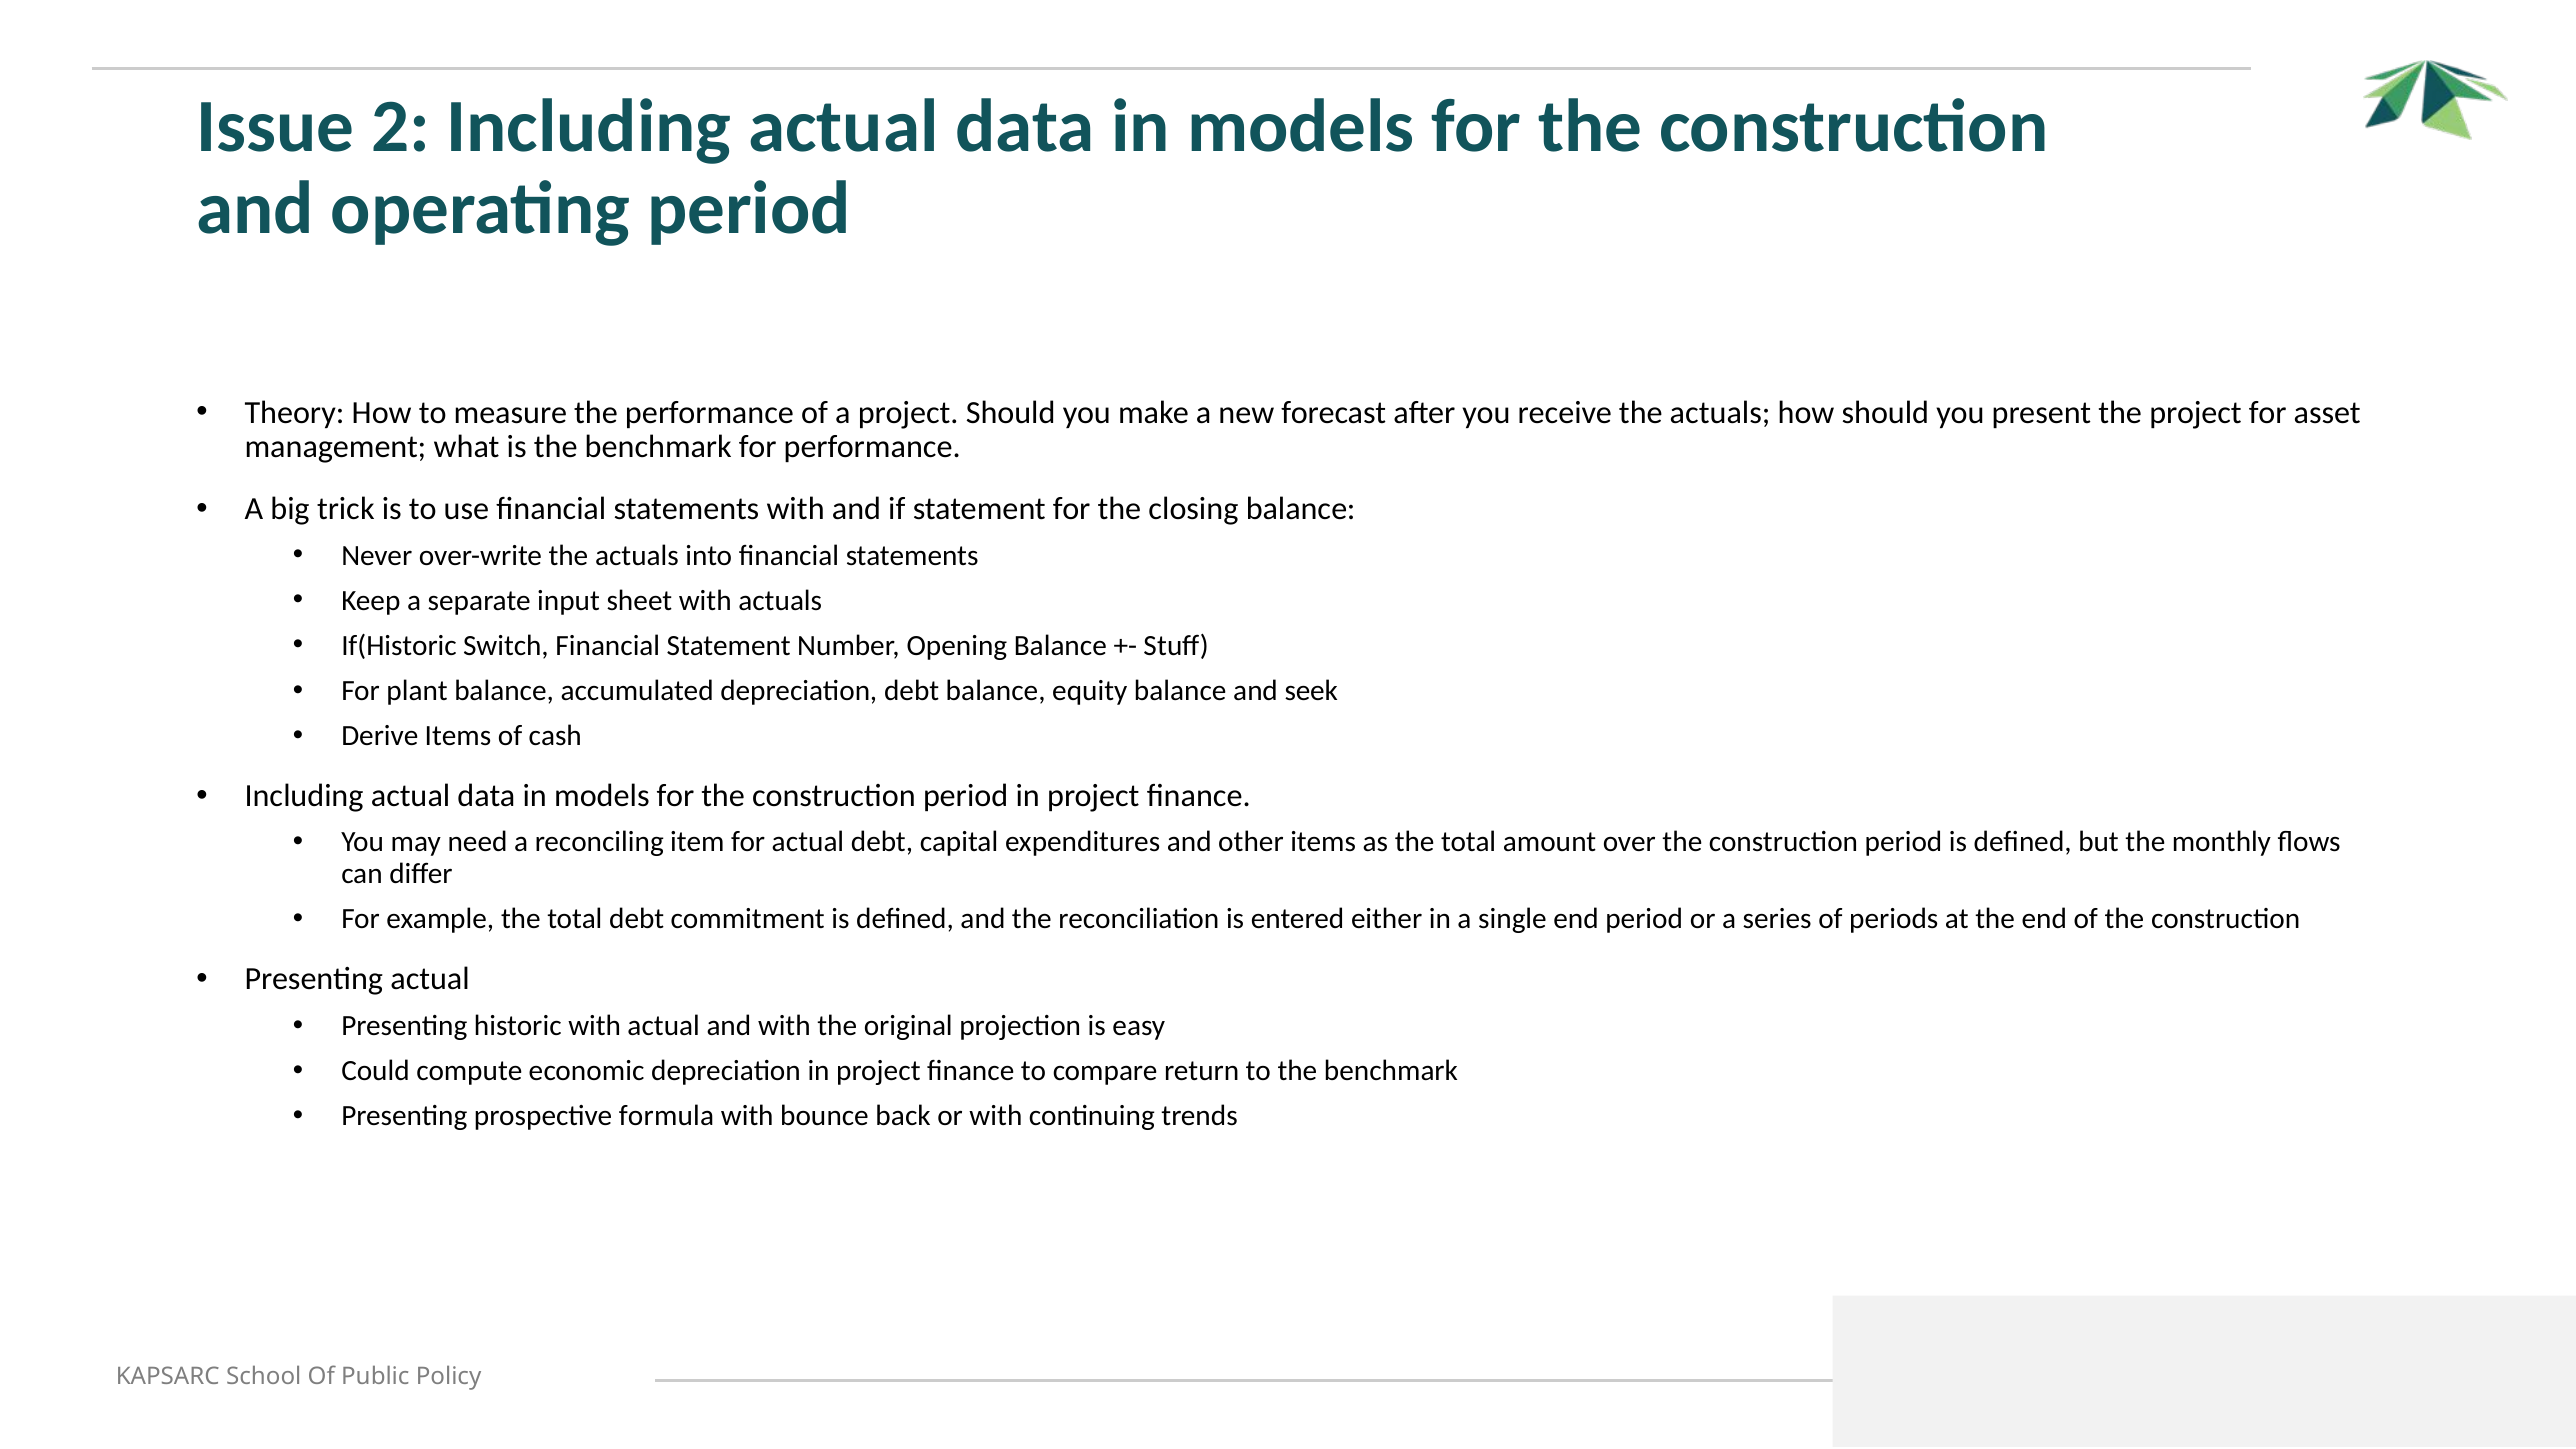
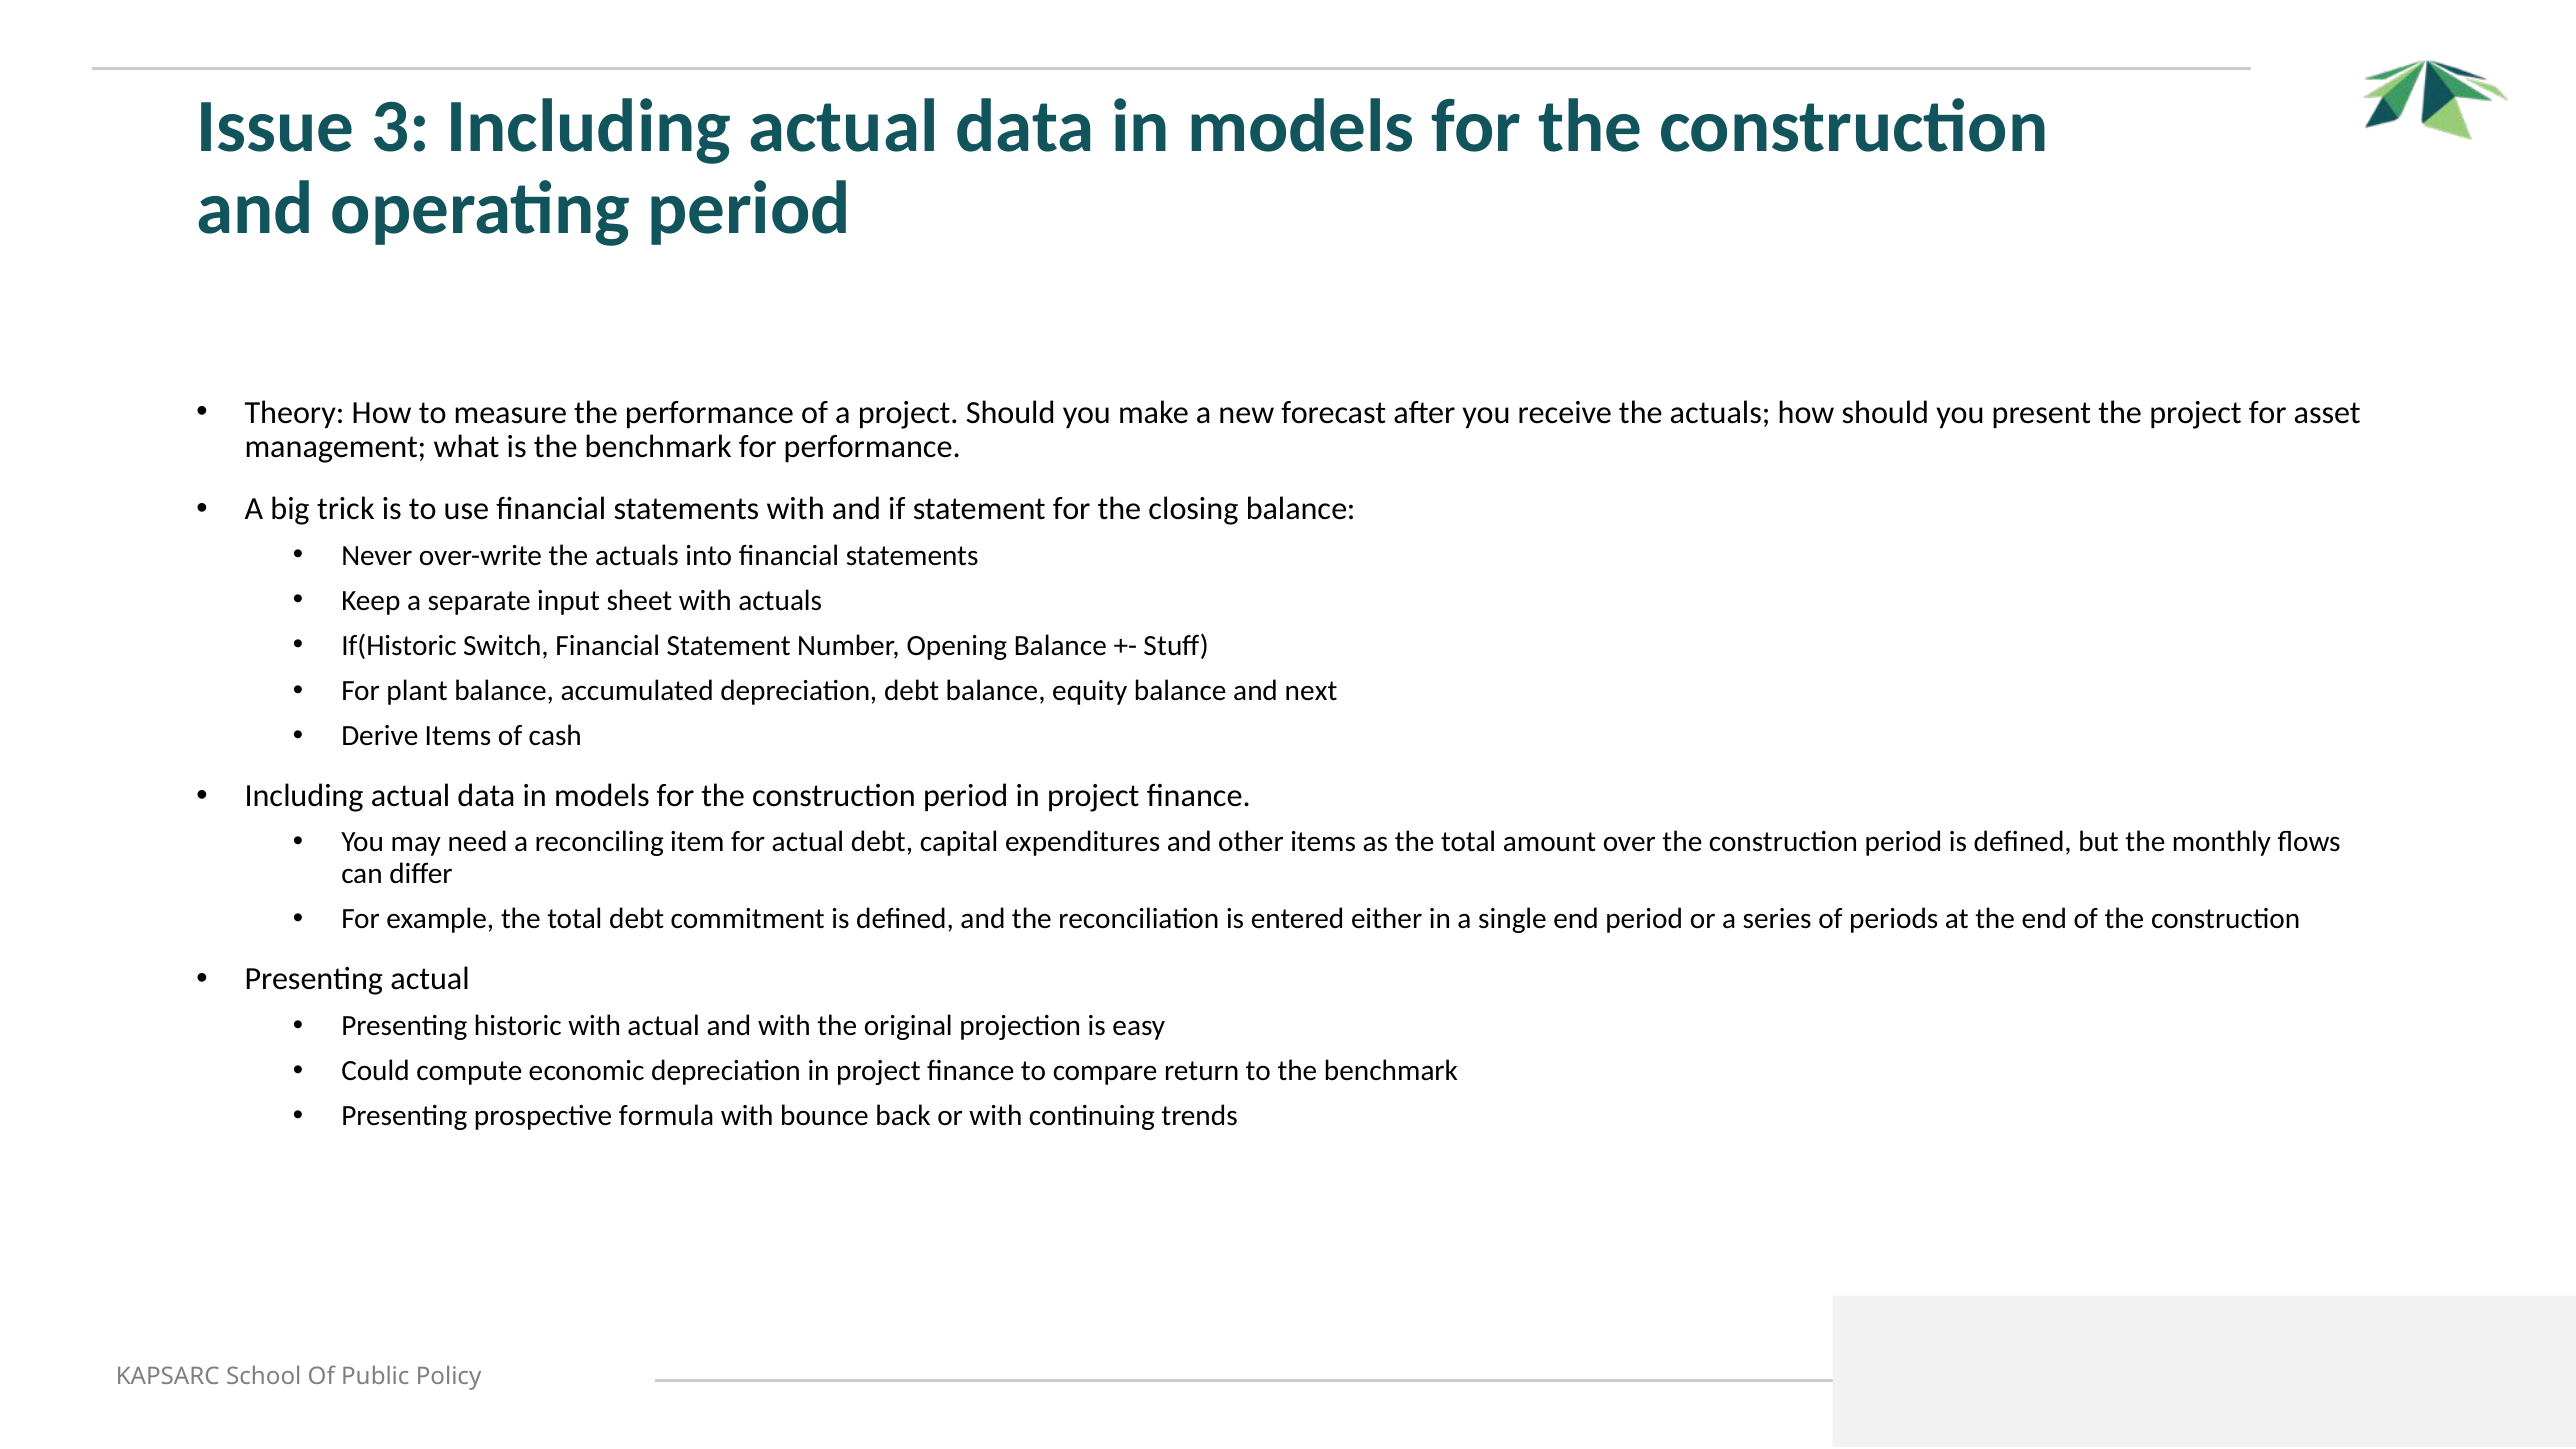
2: 2 -> 3 (400, 127)
seek: seek -> next (1311, 691)
